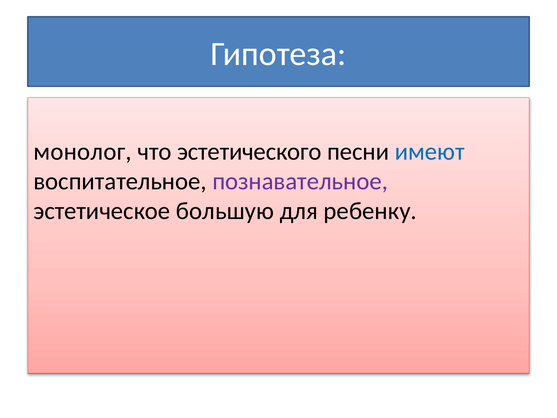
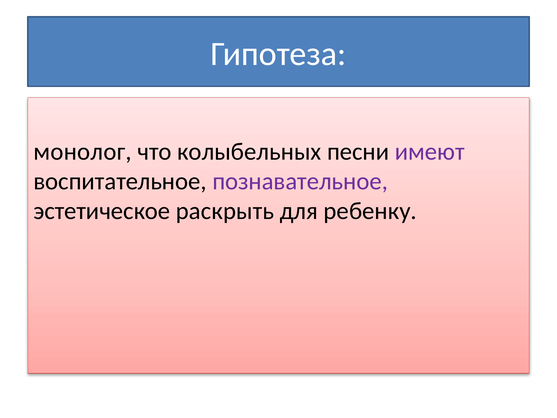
эстетического: эстетического -> колыбельных (249, 152)
имеют colour: blue -> purple (430, 152)
большую: большую -> раскрыть (225, 211)
